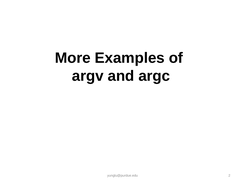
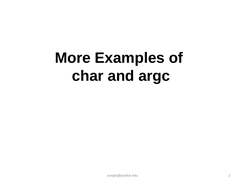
argv: argv -> char (88, 76)
